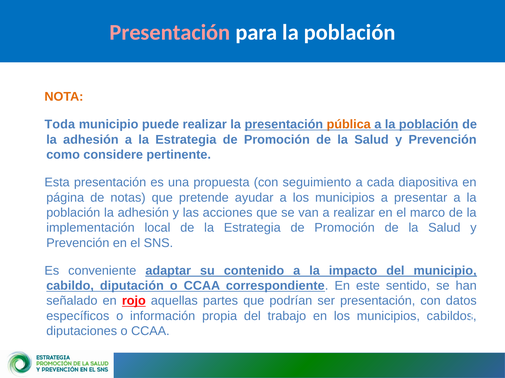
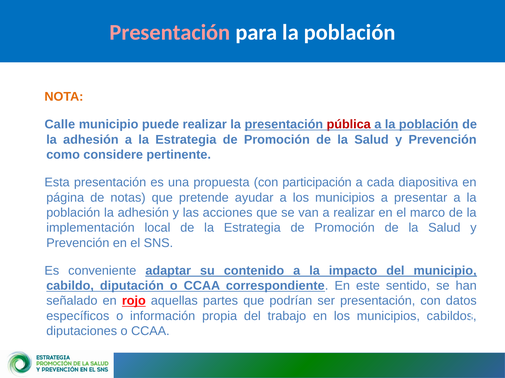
Toda: Toda -> Calle (60, 125)
pública colour: orange -> red (349, 125)
seguimiento: seguimiento -> participación (317, 183)
